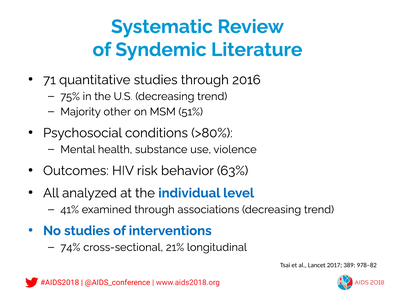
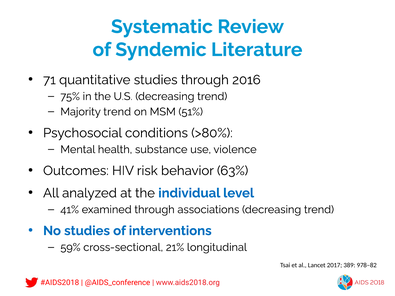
Majority other: other -> trend (117, 112)
74%: 74% -> 59% (70, 247)
